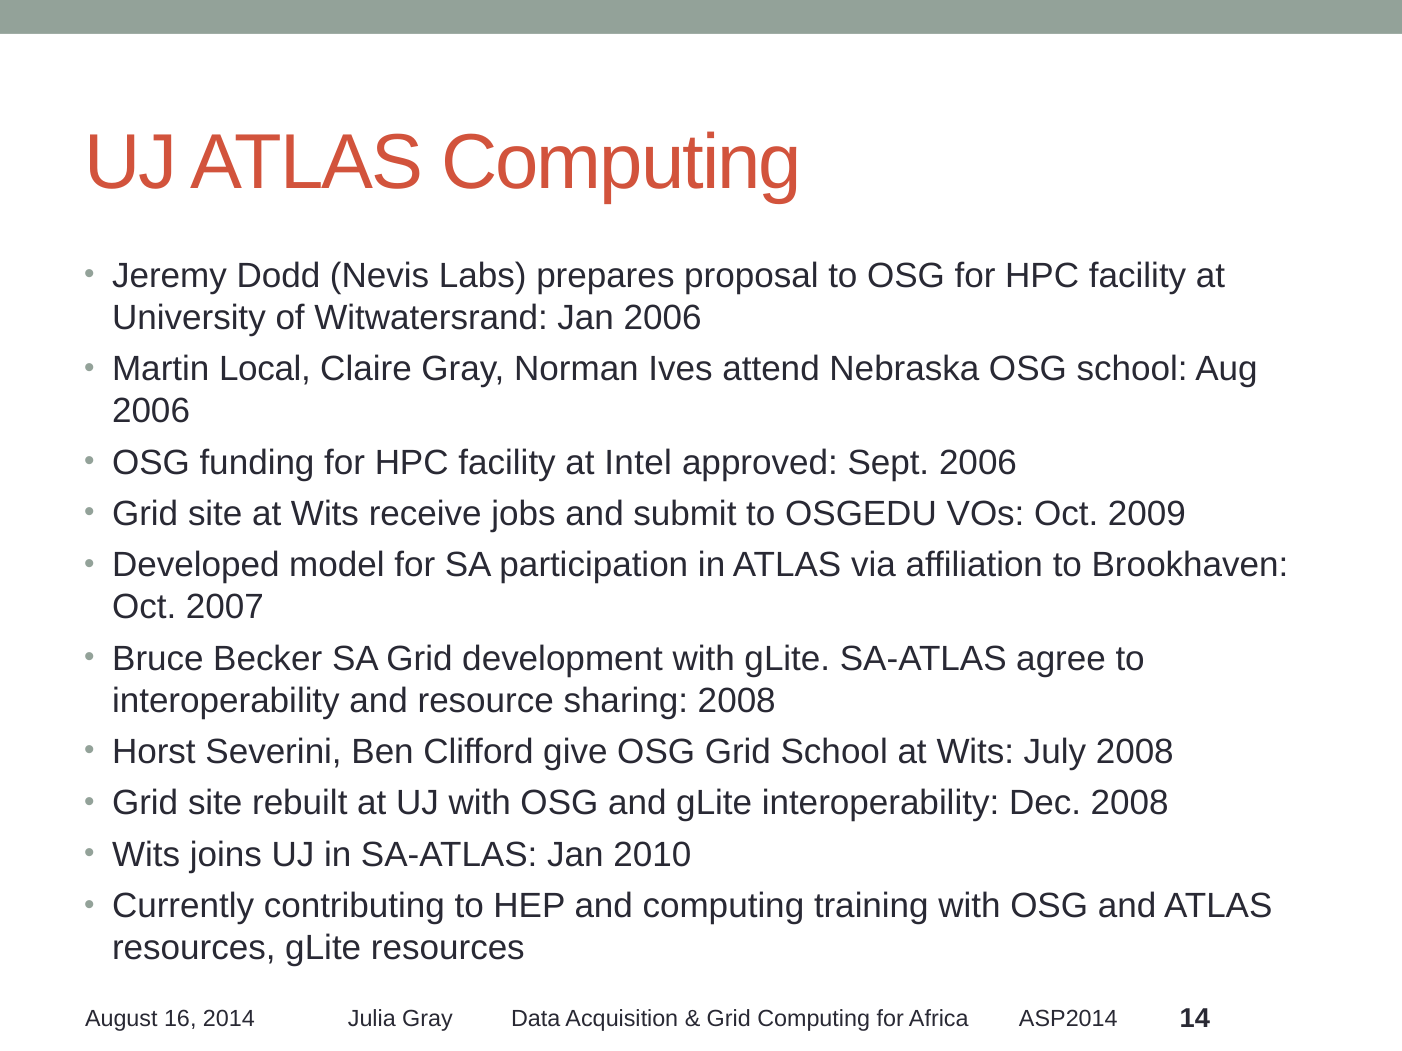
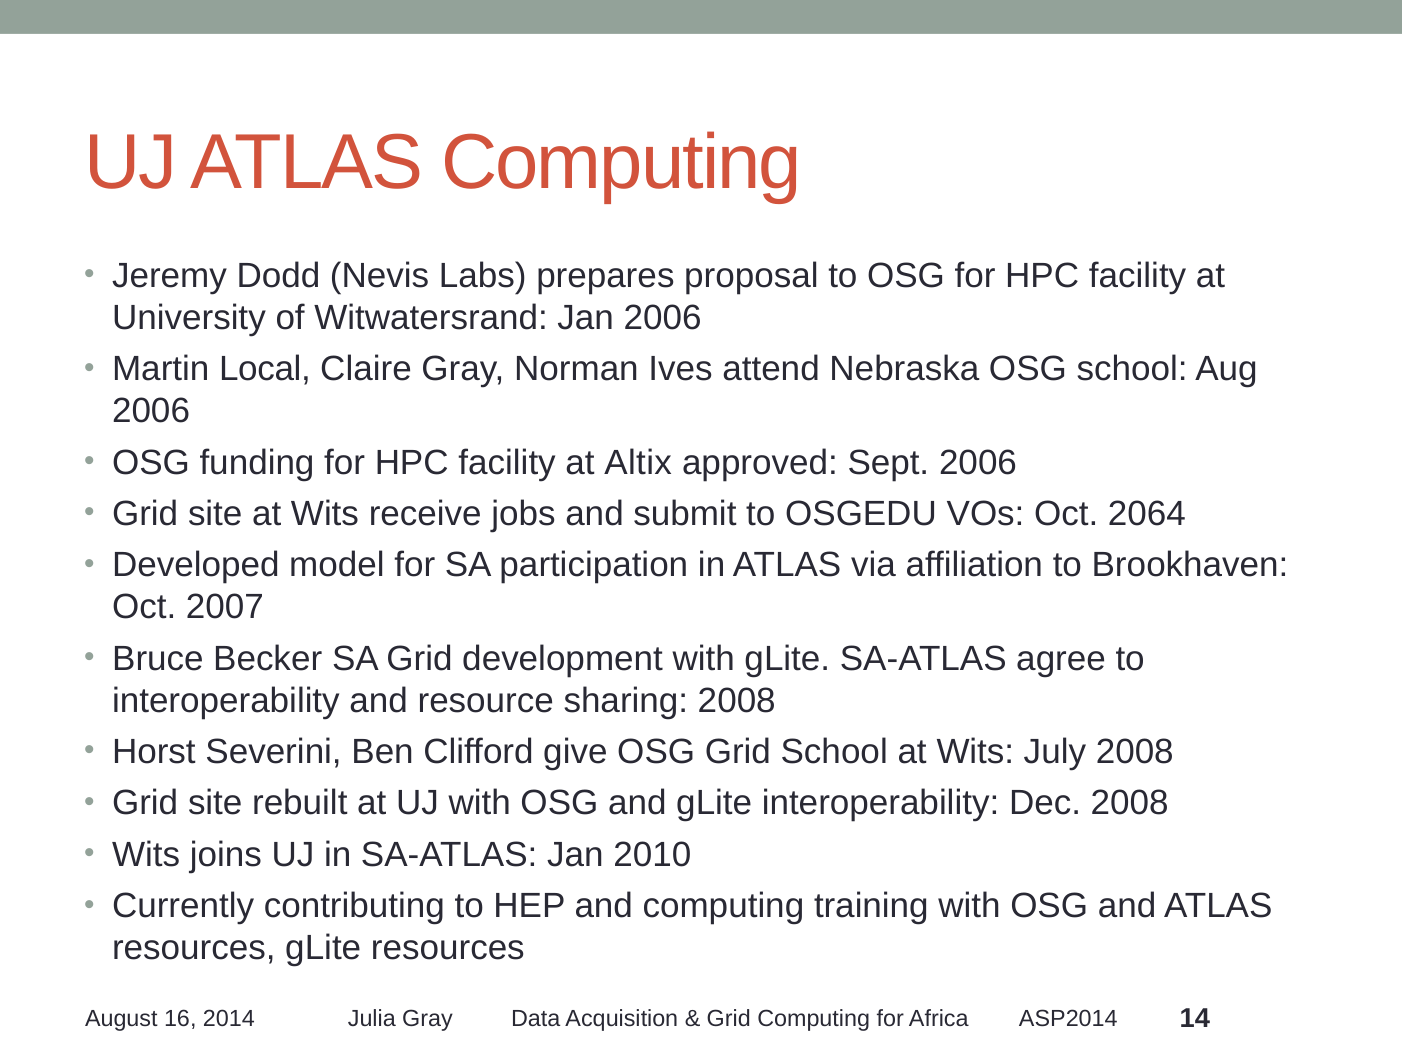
Intel: Intel -> Altix (638, 463)
2009: 2009 -> 2064 (1147, 514)
